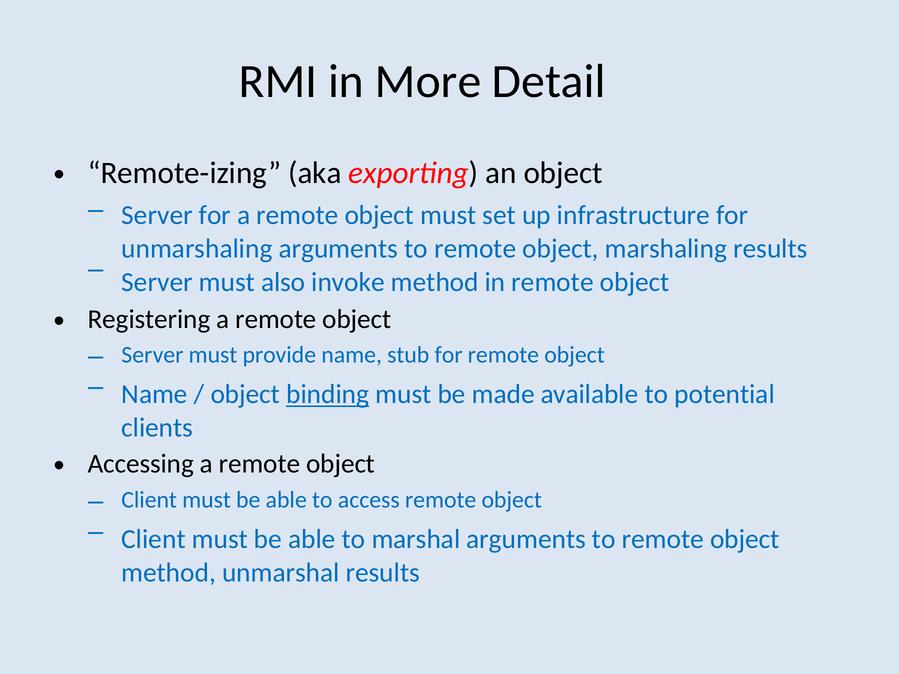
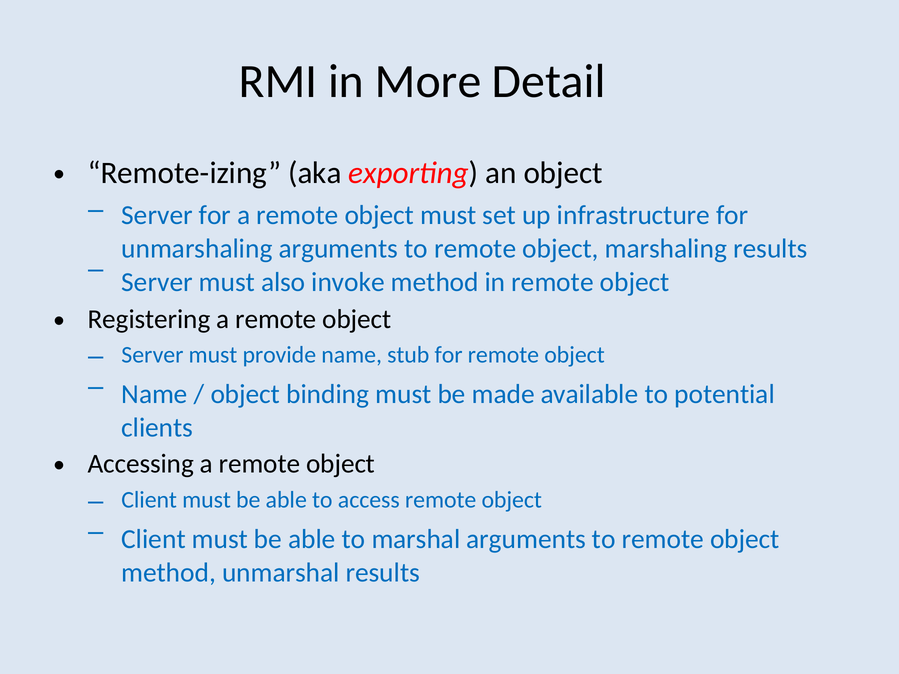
binding underline: present -> none (328, 395)
